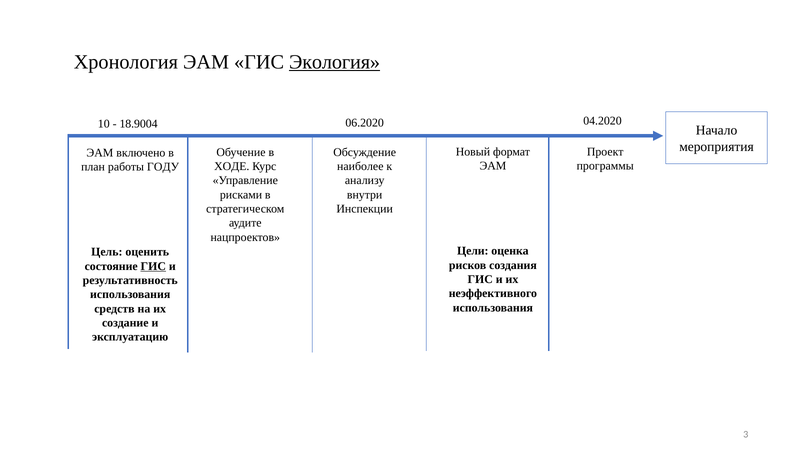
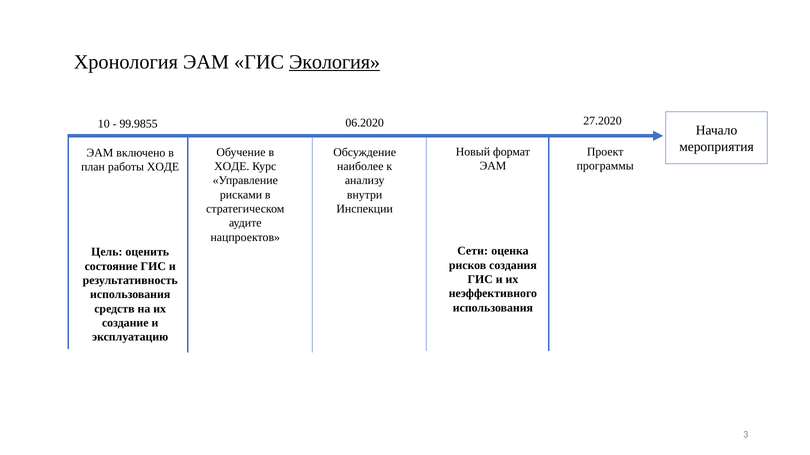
04.2020: 04.2020 -> 27.2020 (602, 121)
18.9004: 18.9004 -> 99.9855 (139, 124)
работы ГОДУ: ГОДУ -> ХОДЕ (163, 167)
Цели: Цели -> Сети (473, 251)
ГИС underline: present -> none (153, 266)
